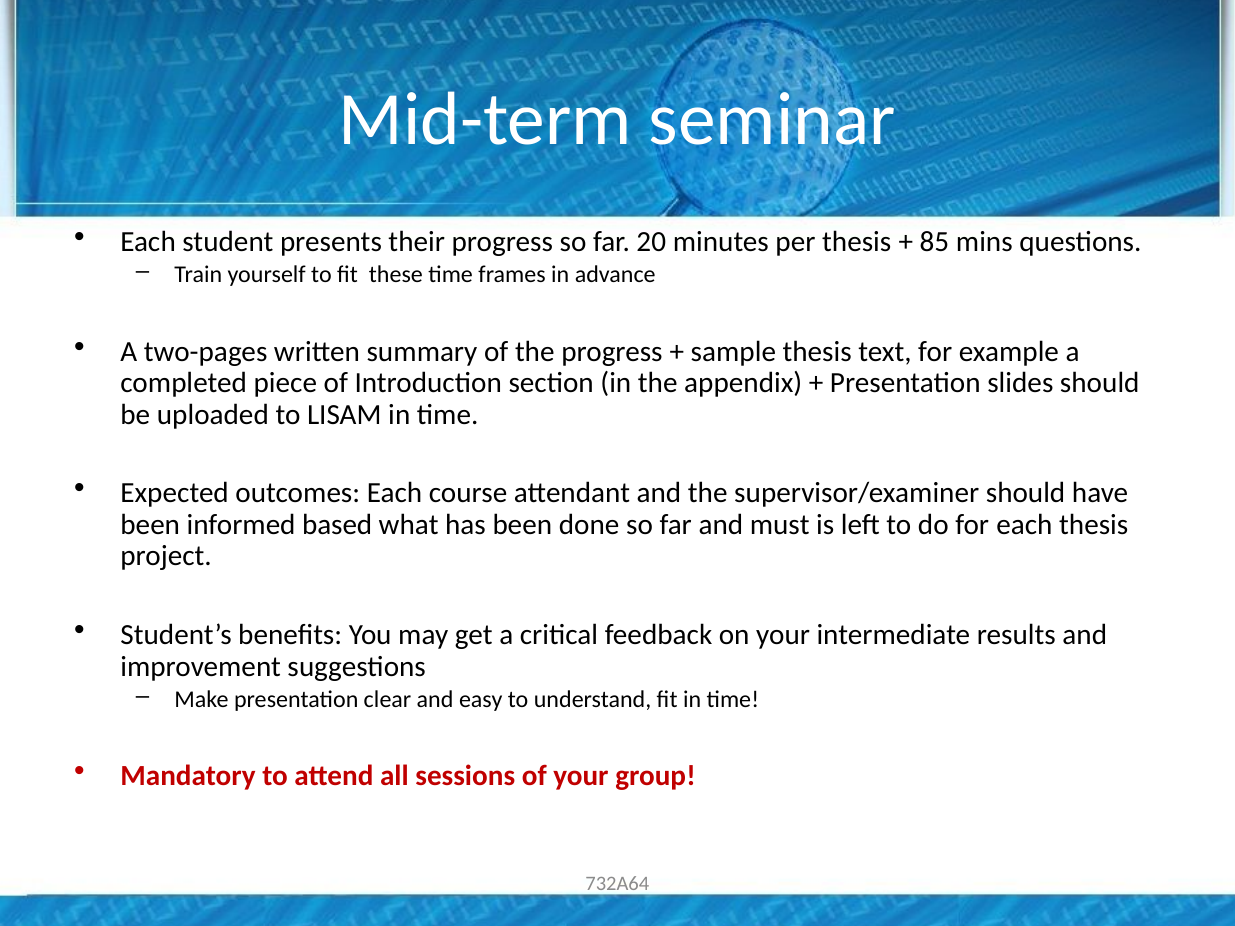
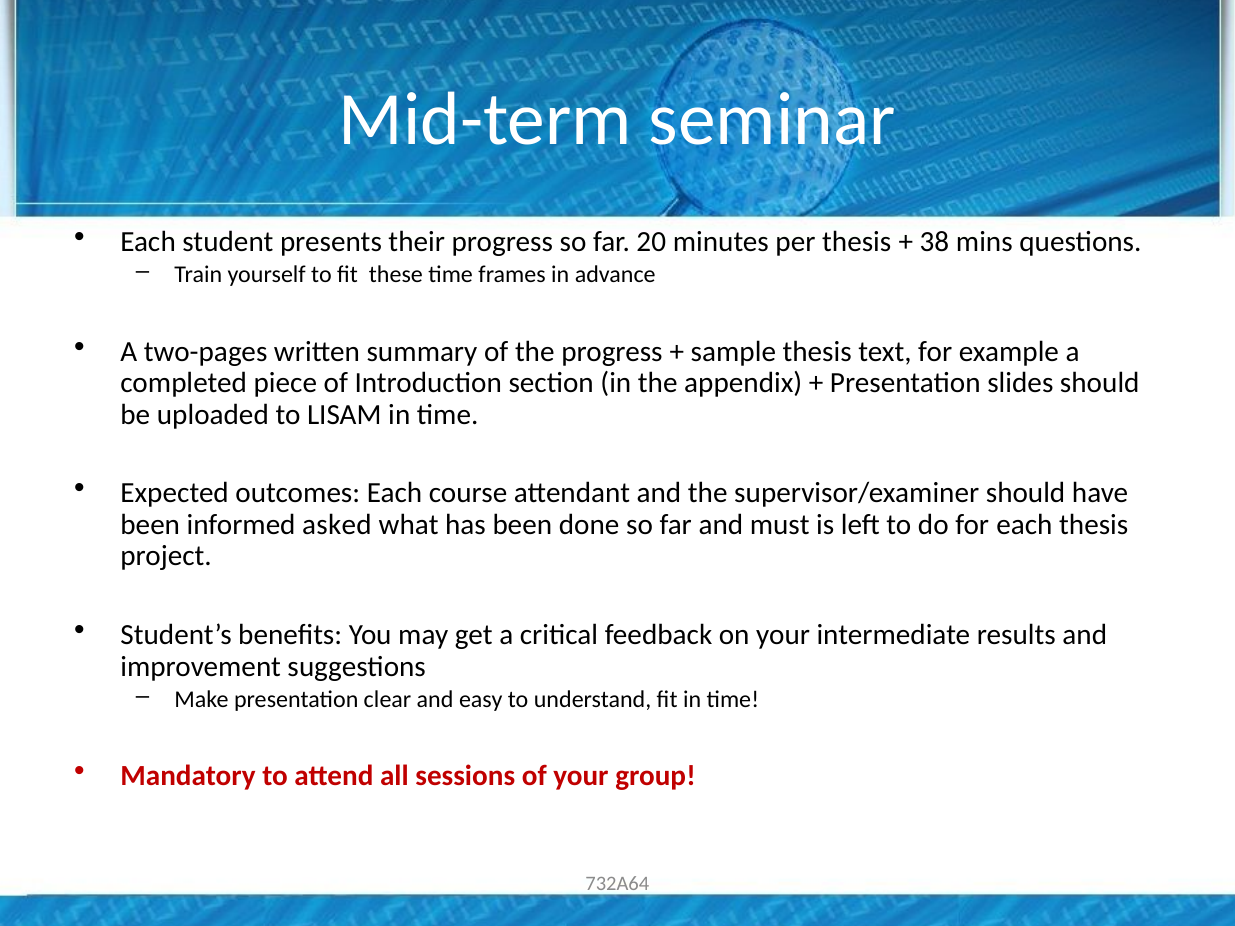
85: 85 -> 38 (934, 242)
based: based -> asked (337, 525)
